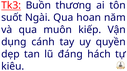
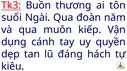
suốt: suốt -> suối (12, 18)
hoan: hoan -> đoàn (89, 18)
